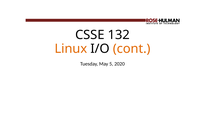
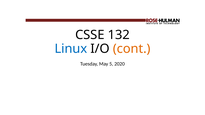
Linux colour: orange -> blue (71, 49)
